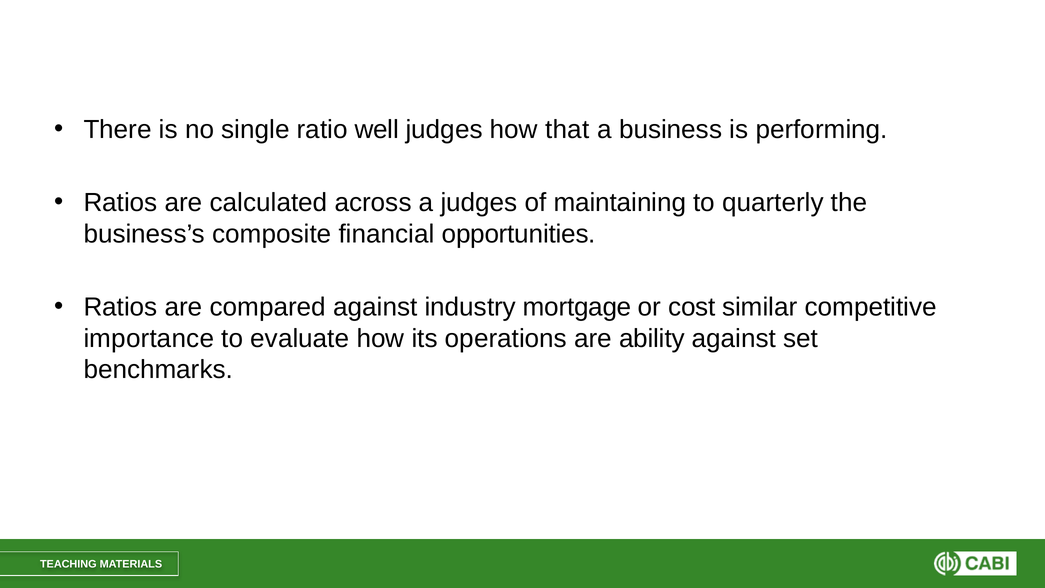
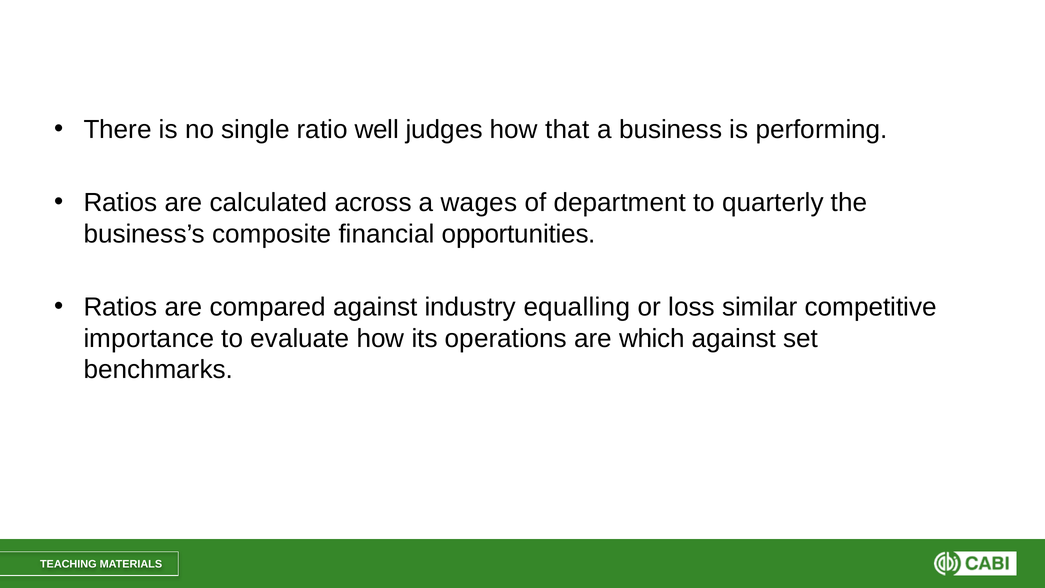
a judges: judges -> wages (479, 203)
maintaining: maintaining -> department (620, 203)
mortgage: mortgage -> equalling (577, 307)
cost: cost -> loss (692, 307)
ability: ability -> which (652, 338)
